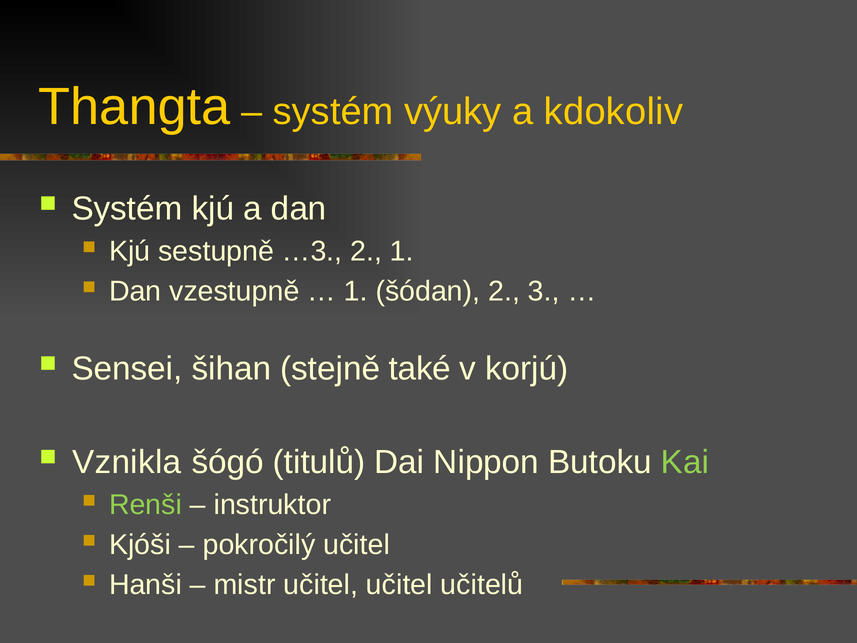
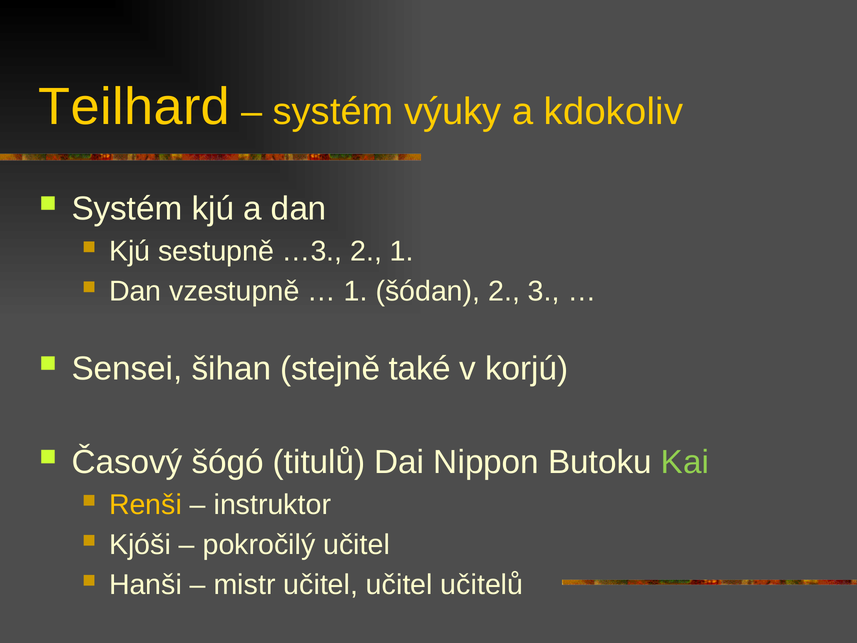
Thangta: Thangta -> Teilhard (134, 107)
Vznikla: Vznikla -> Časový (127, 462)
Renši colour: light green -> yellow (145, 504)
